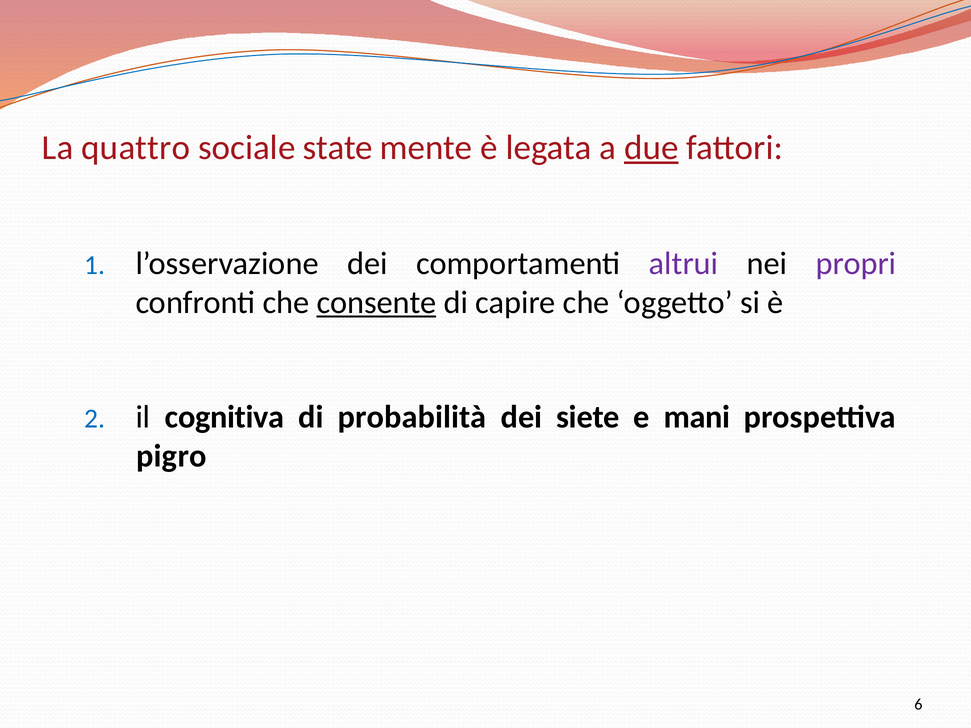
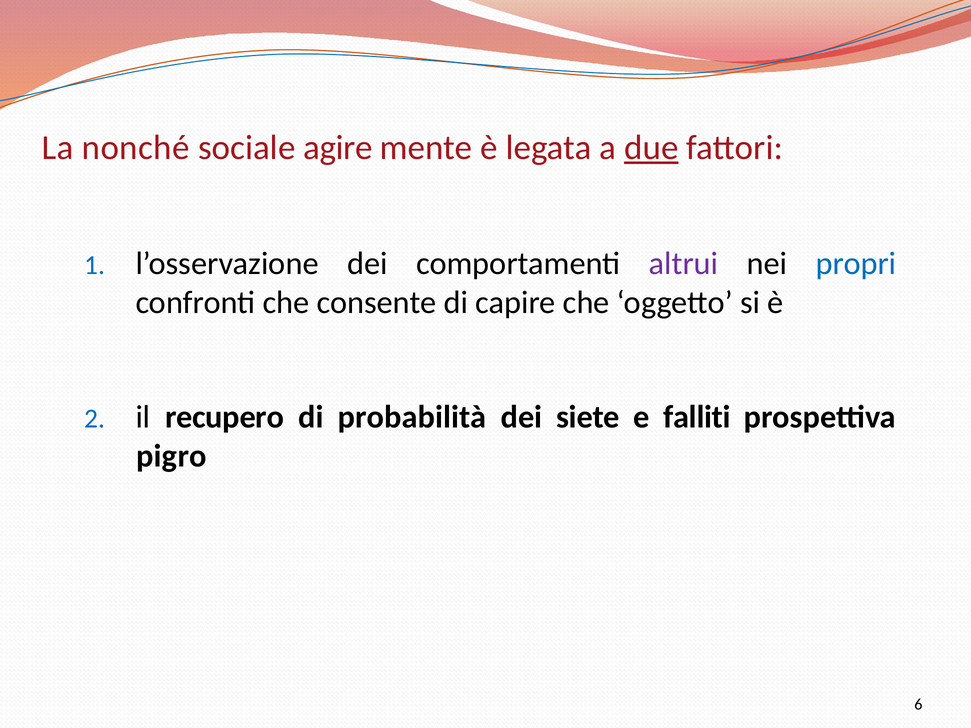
quattro: quattro -> nonché (136, 148)
state: state -> agire (338, 148)
propri colour: purple -> blue (856, 264)
consente underline: present -> none (376, 303)
cognitiva: cognitiva -> recupero (225, 417)
mani: mani -> falliti (697, 417)
